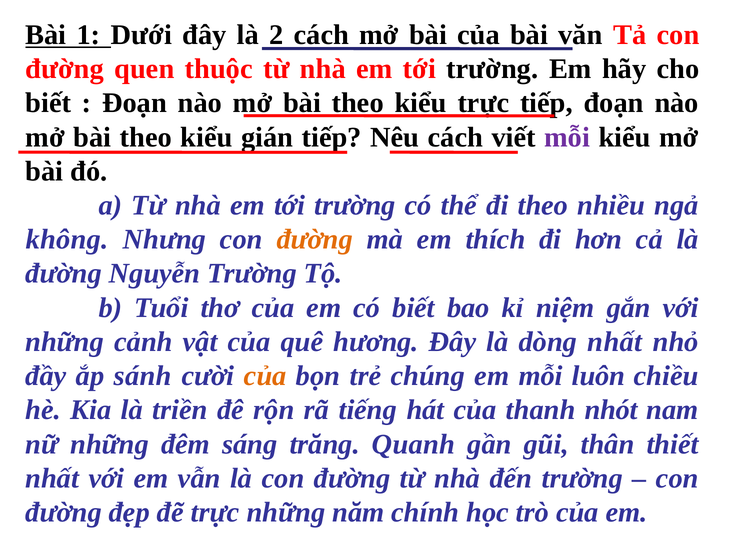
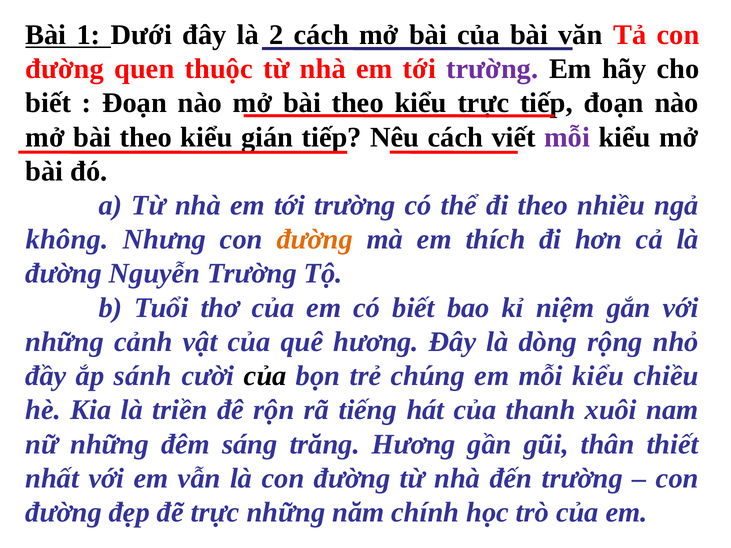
trường colour: black -> purple (492, 69)
dòng nhất: nhất -> rộng (615, 342)
của colour: orange -> black (265, 376)
em mỗi luôn: luôn -> kiểu (598, 376)
nhót: nhót -> xuôi (611, 410)
trăng Quanh: Quanh -> Hương (414, 444)
